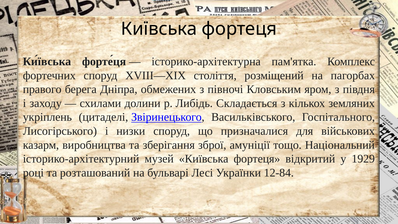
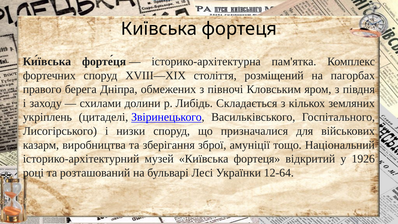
1929: 1929 -> 1926 (363, 159)
12-84: 12-84 -> 12-64 (279, 173)
